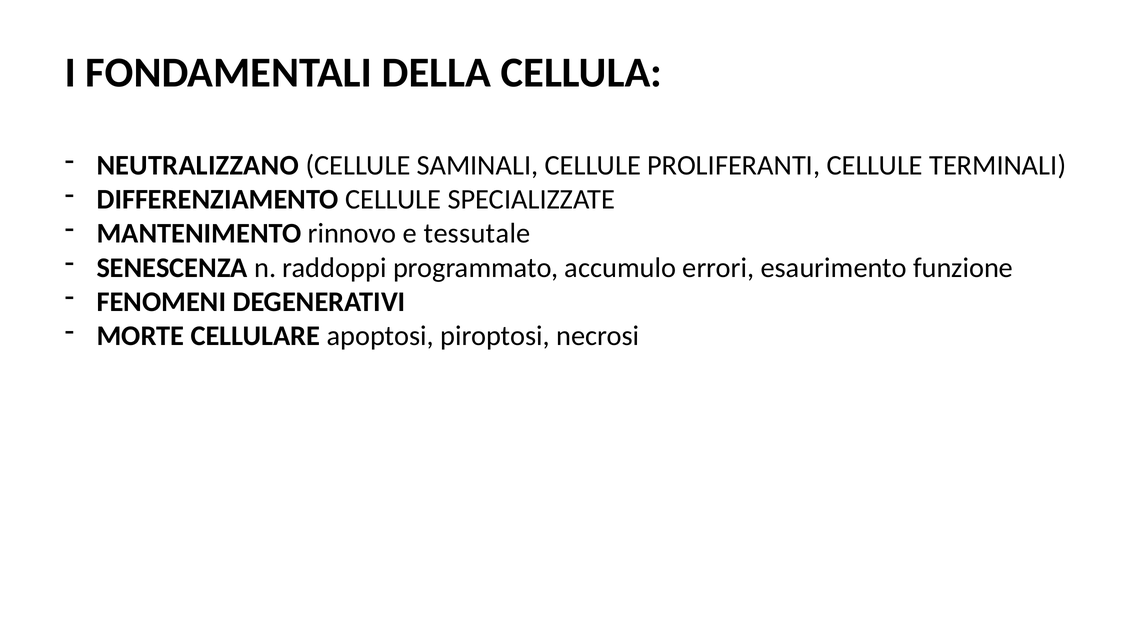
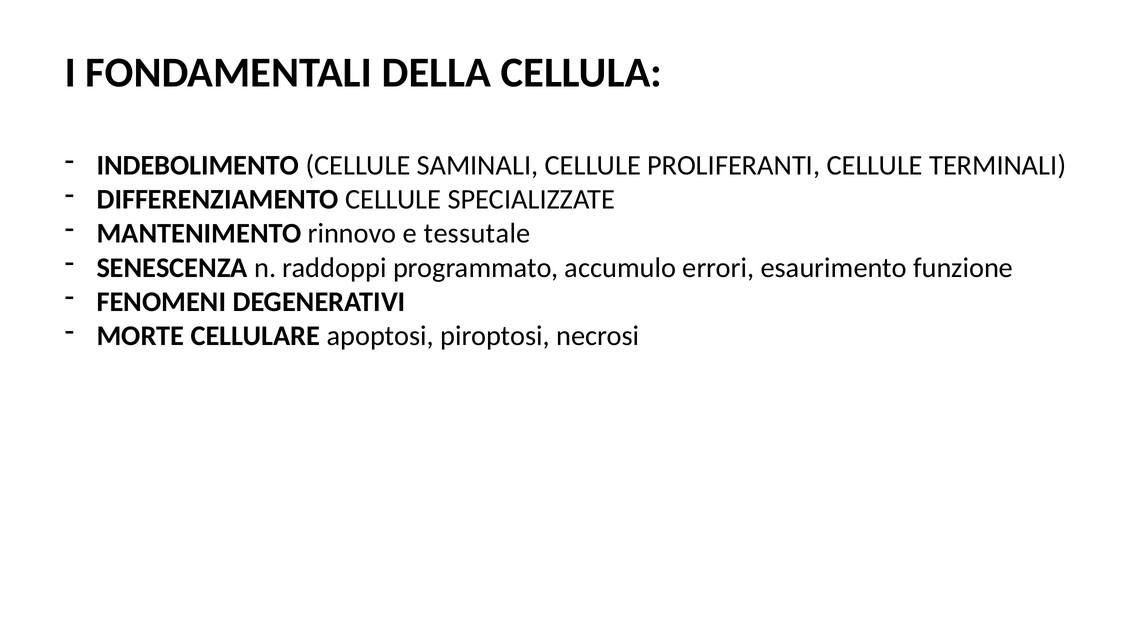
NEUTRALIZZANO: NEUTRALIZZANO -> INDEBOLIMENTO (198, 165)
